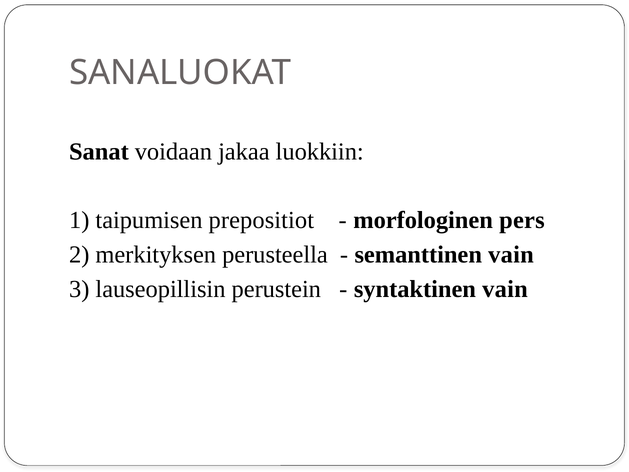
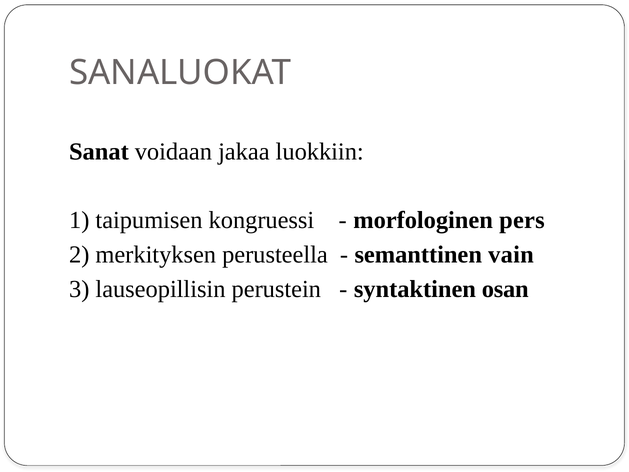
prepositiot: prepositiot -> kongruessi (261, 220)
syntaktinen vain: vain -> osan (505, 289)
